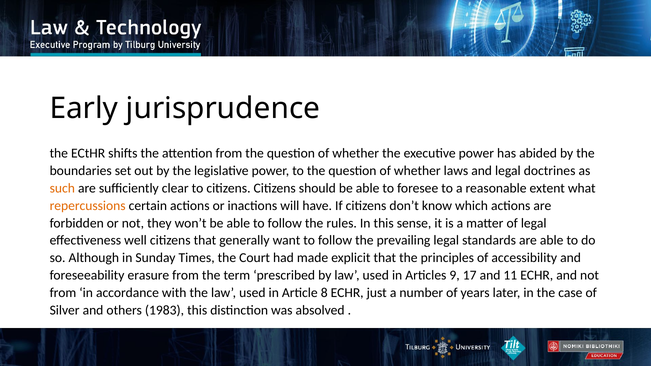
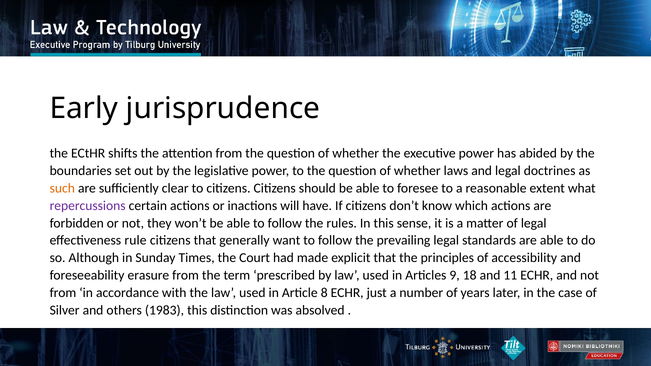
repercussions colour: orange -> purple (88, 206)
well: well -> rule (135, 241)
17: 17 -> 18 (470, 275)
